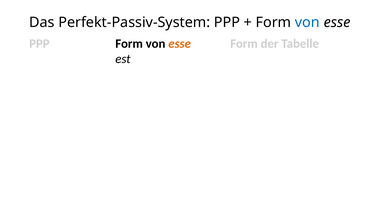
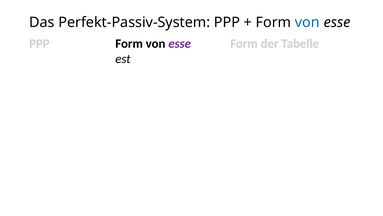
esse colour: orange -> purple (180, 44)
